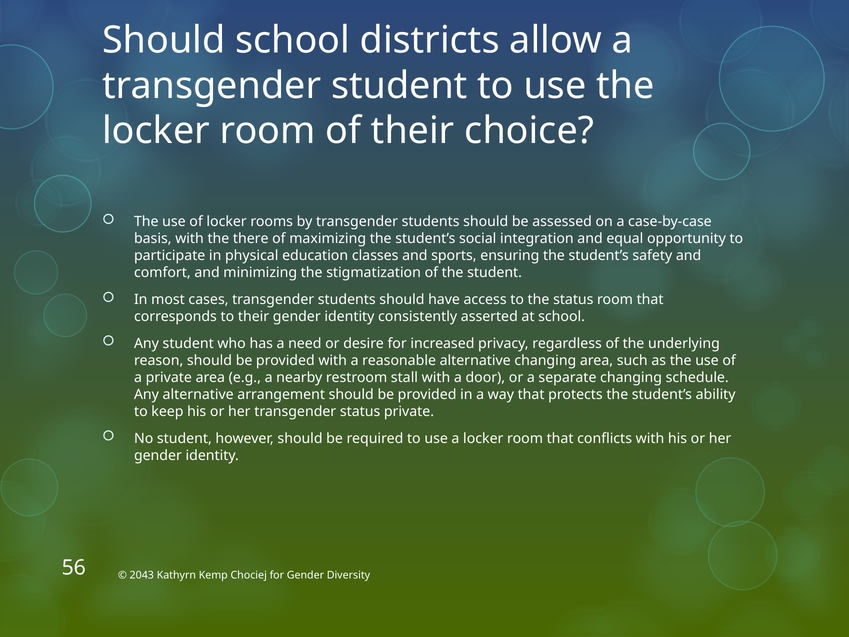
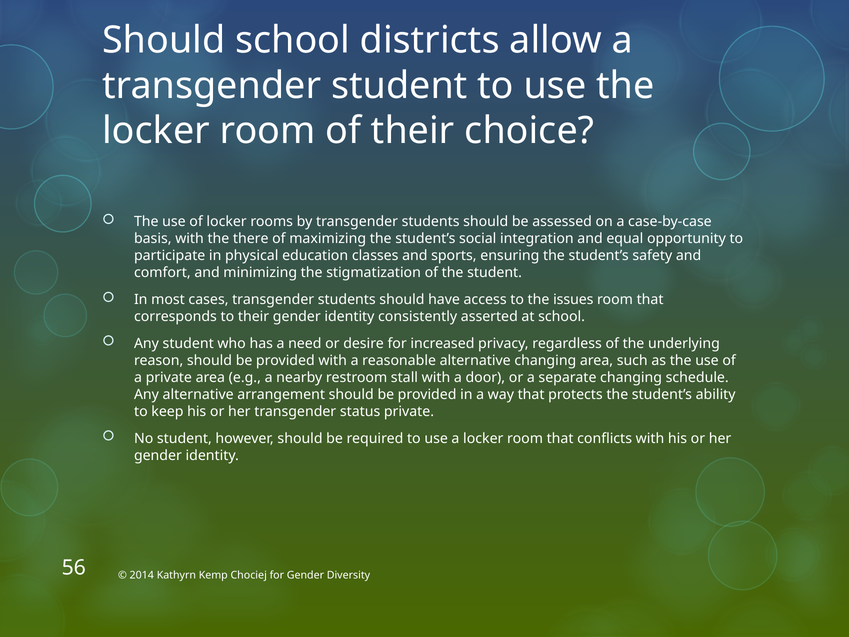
the status: status -> issues (573, 300)
2043: 2043 -> 2014 (142, 575)
